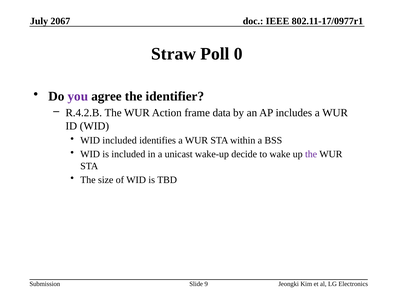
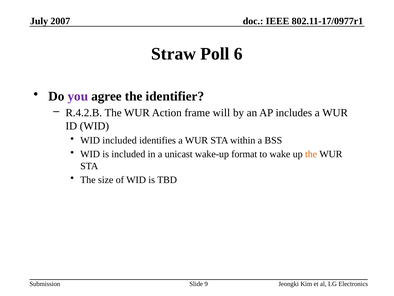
2067: 2067 -> 2007 (60, 21)
0: 0 -> 6 (238, 54)
data: data -> will (221, 113)
decide: decide -> format (244, 154)
the colour: purple -> orange (311, 154)
